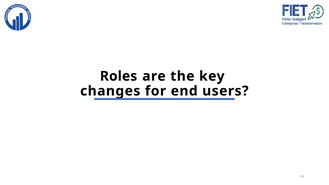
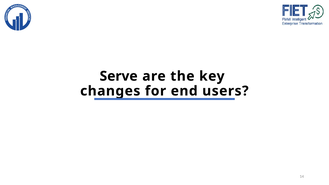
Roles: Roles -> Serve (119, 76)
